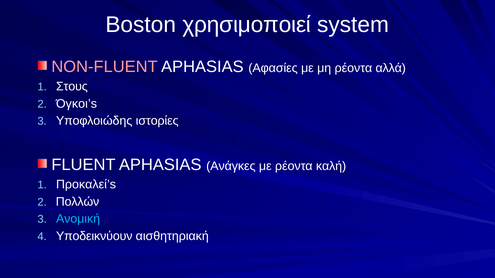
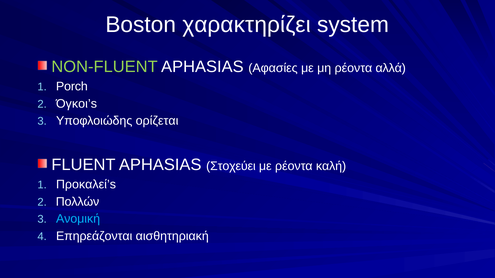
χρησιμοποιεί: χρησιμοποιεί -> χαρακτηρίζει (247, 25)
NON-FLUENT colour: pink -> light green (105, 67)
Στους: Στους -> Porch (72, 86)
ιστορίες: ιστορίες -> ορίζεται (157, 121)
Ανάγκες: Ανάγκες -> Στοχεύει (231, 166)
Υποδεικνύουν: Υποδεικνύουν -> Επηρεάζονται (94, 237)
